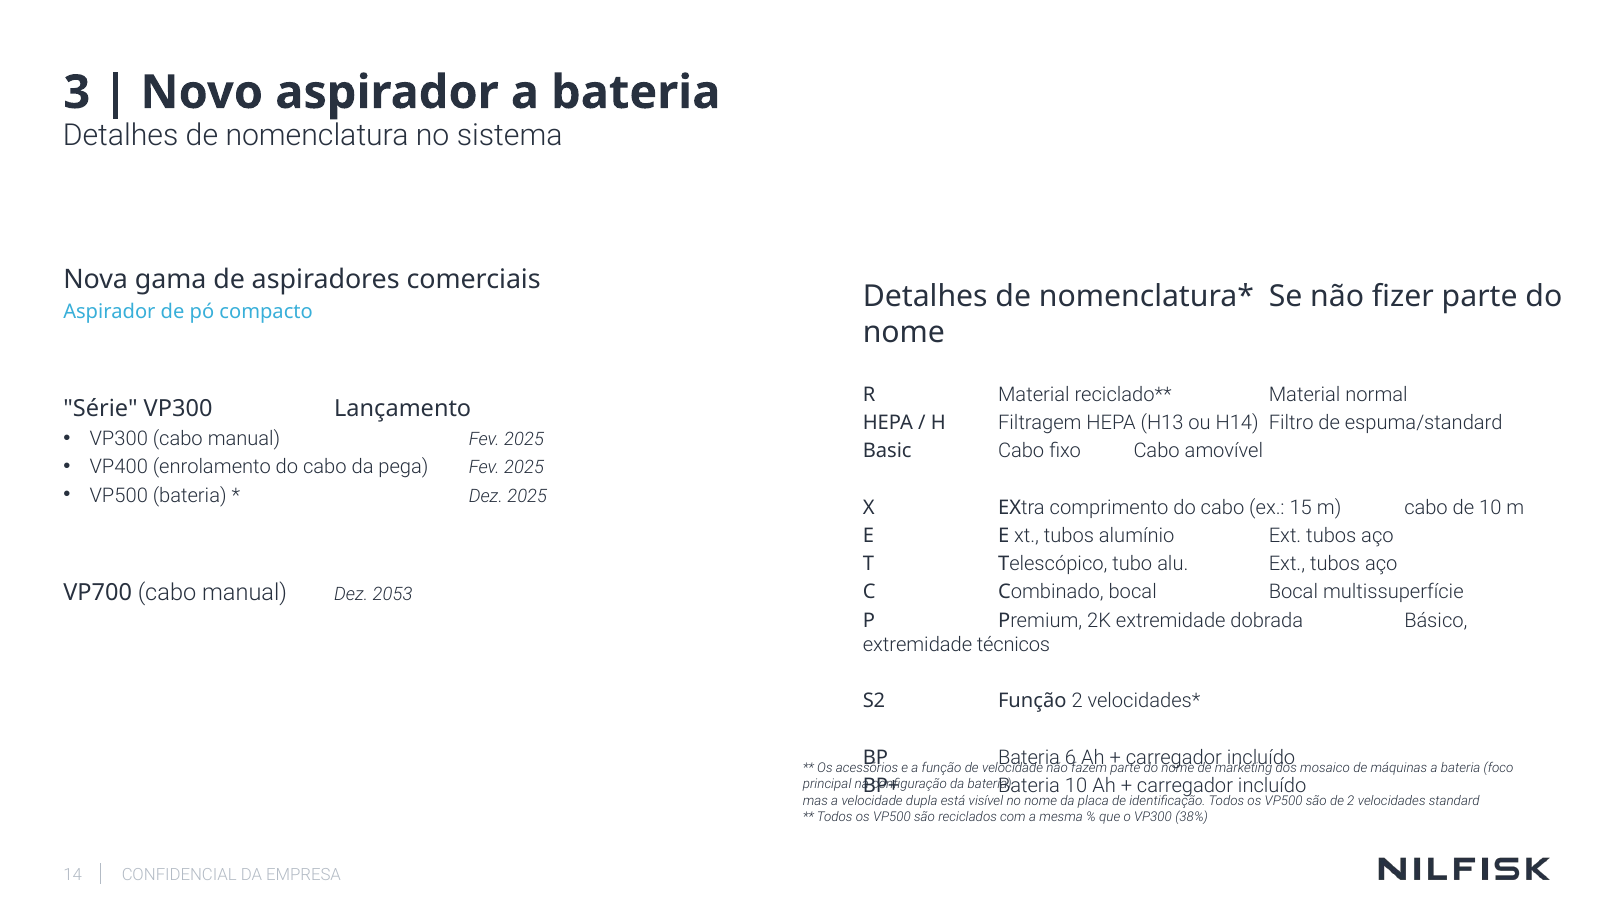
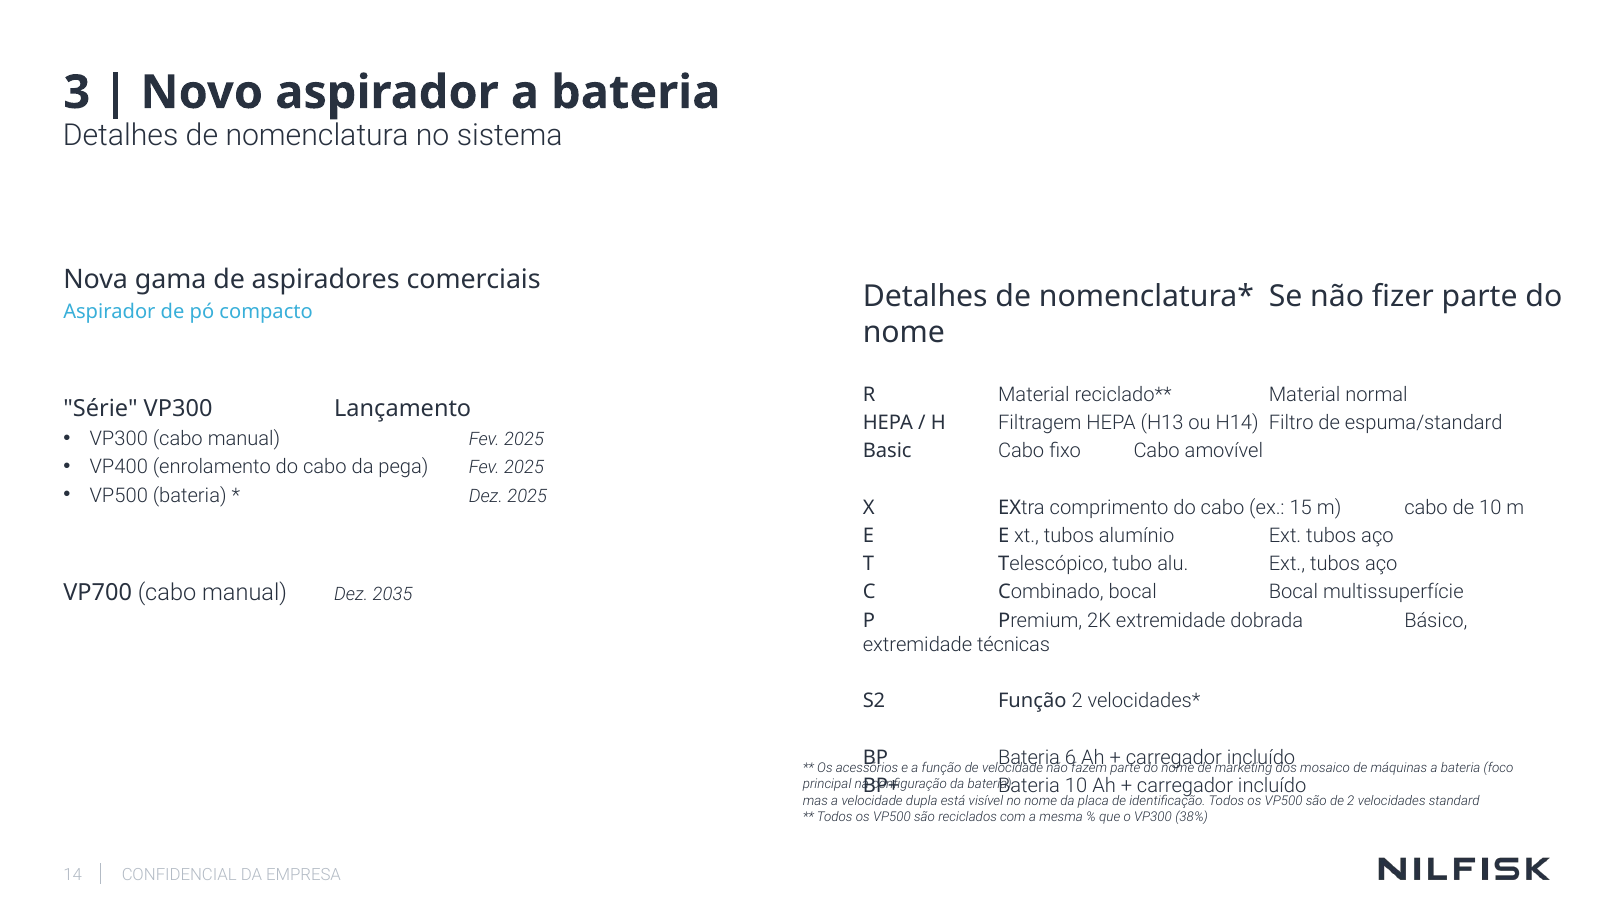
2053: 2053 -> 2035 (393, 594)
técnicos: técnicos -> técnicas (1014, 645)
